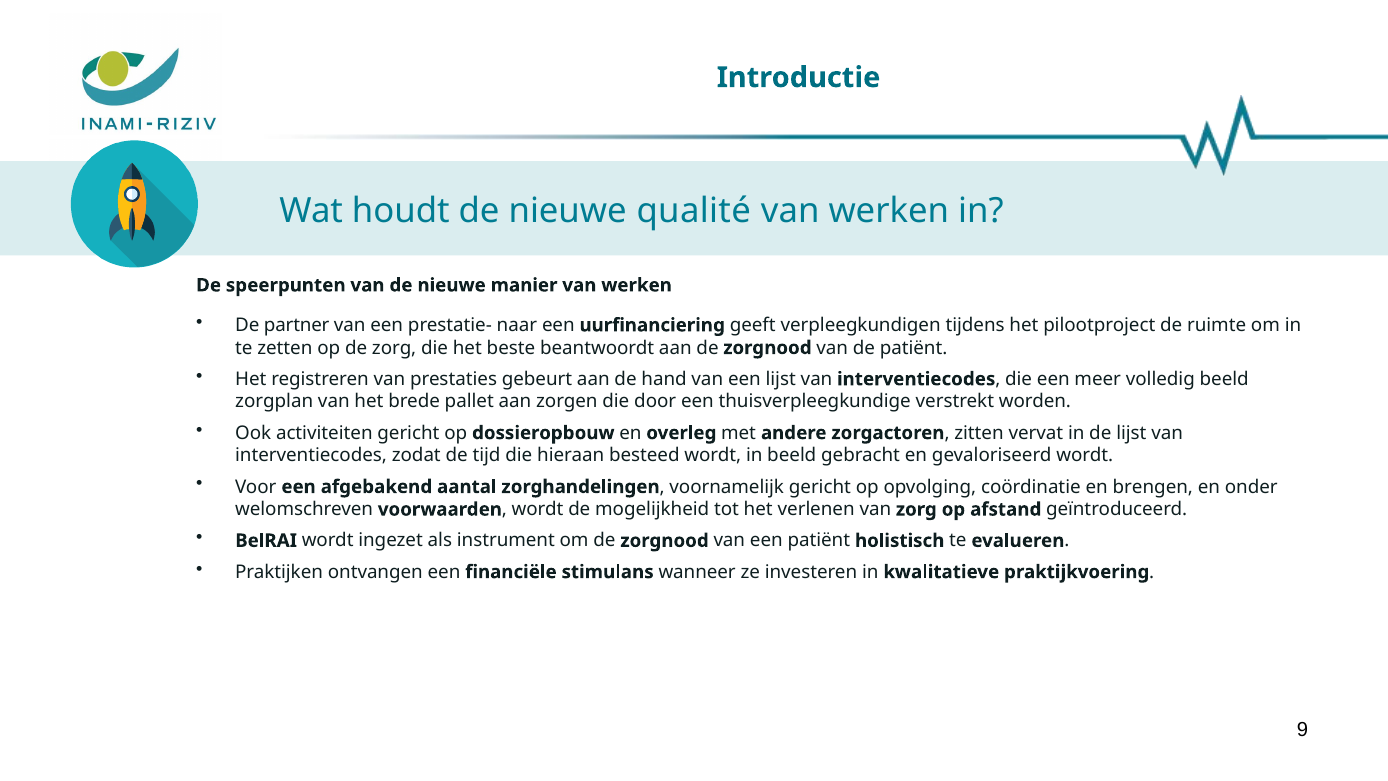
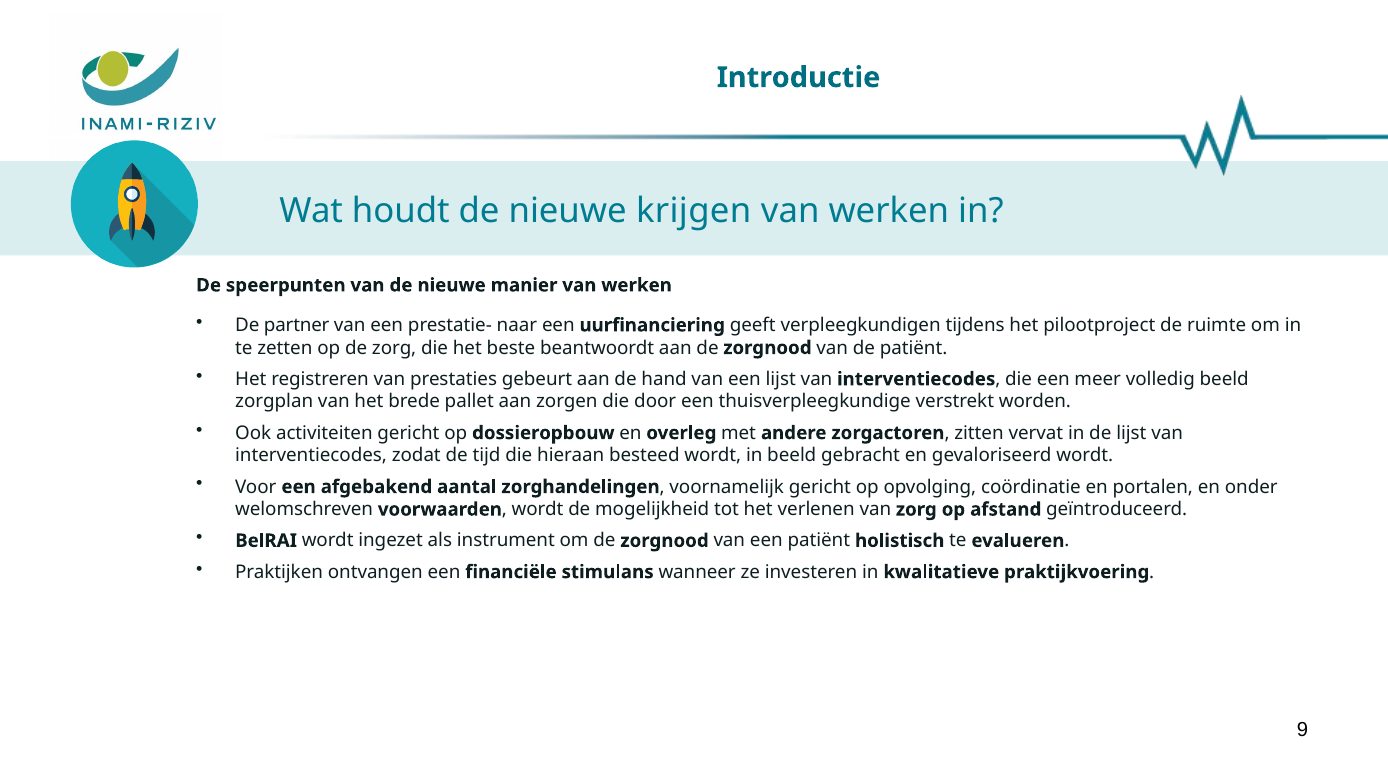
qualité: qualité -> krijgen (694, 211)
brengen: brengen -> portalen (1153, 487)
